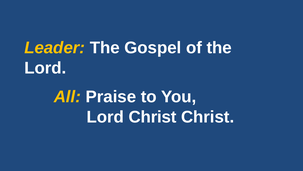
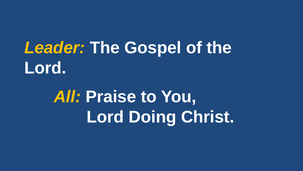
Lord Christ: Christ -> Doing (152, 117)
